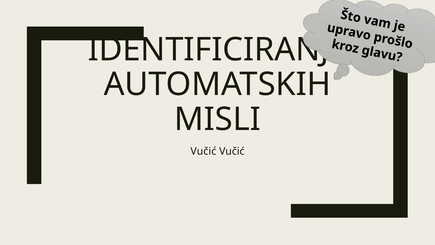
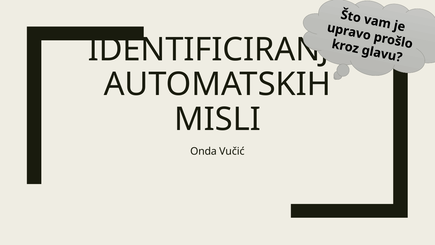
Vučić: Vučić -> Onda (203, 151)
